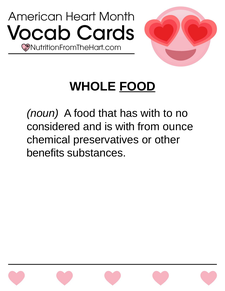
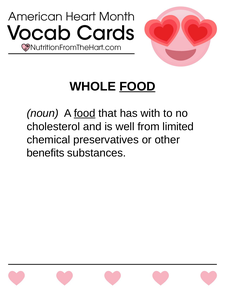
food underline: none -> present (85, 113)
considered: considered -> cholesterol (53, 127)
is with: with -> well (125, 127)
ounce: ounce -> limited (178, 127)
